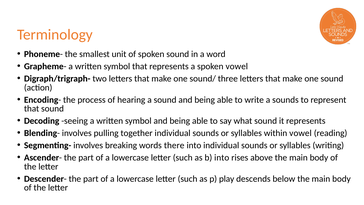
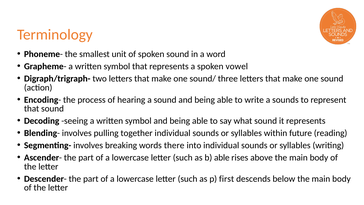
within vowel: vowel -> future (301, 133)
b into: into -> able (222, 157)
play: play -> first (227, 179)
